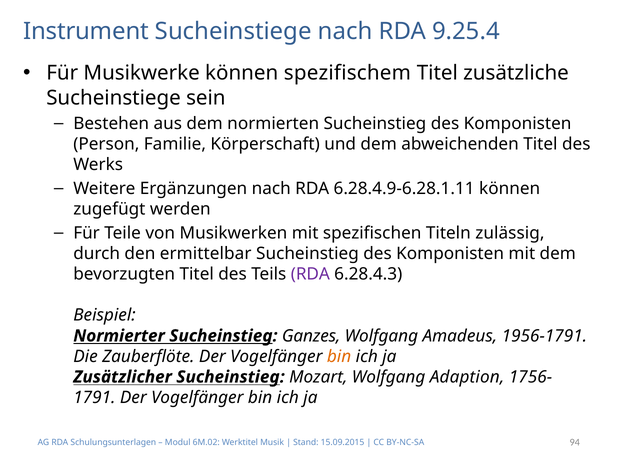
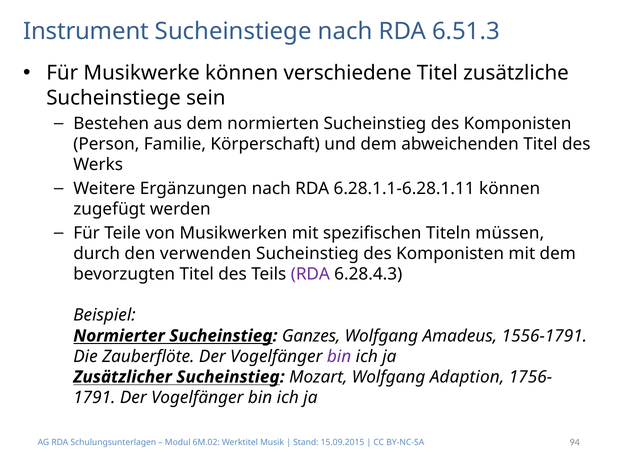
9.25.4: 9.25.4 -> 6.51.3 (466, 31)
spezifischem: spezifischem -> verschiedene (348, 73)
6.28.4.9-6.28.1.11: 6.28.4.9-6.28.1.11 -> 6.28.1.1-6.28.1.11 (404, 189)
zulässig: zulässig -> müssen (510, 234)
ermittelbar: ermittelbar -> verwenden (206, 254)
1956-1791: 1956-1791 -> 1556-1791 (544, 336)
bin colour: orange -> purple (339, 357)
